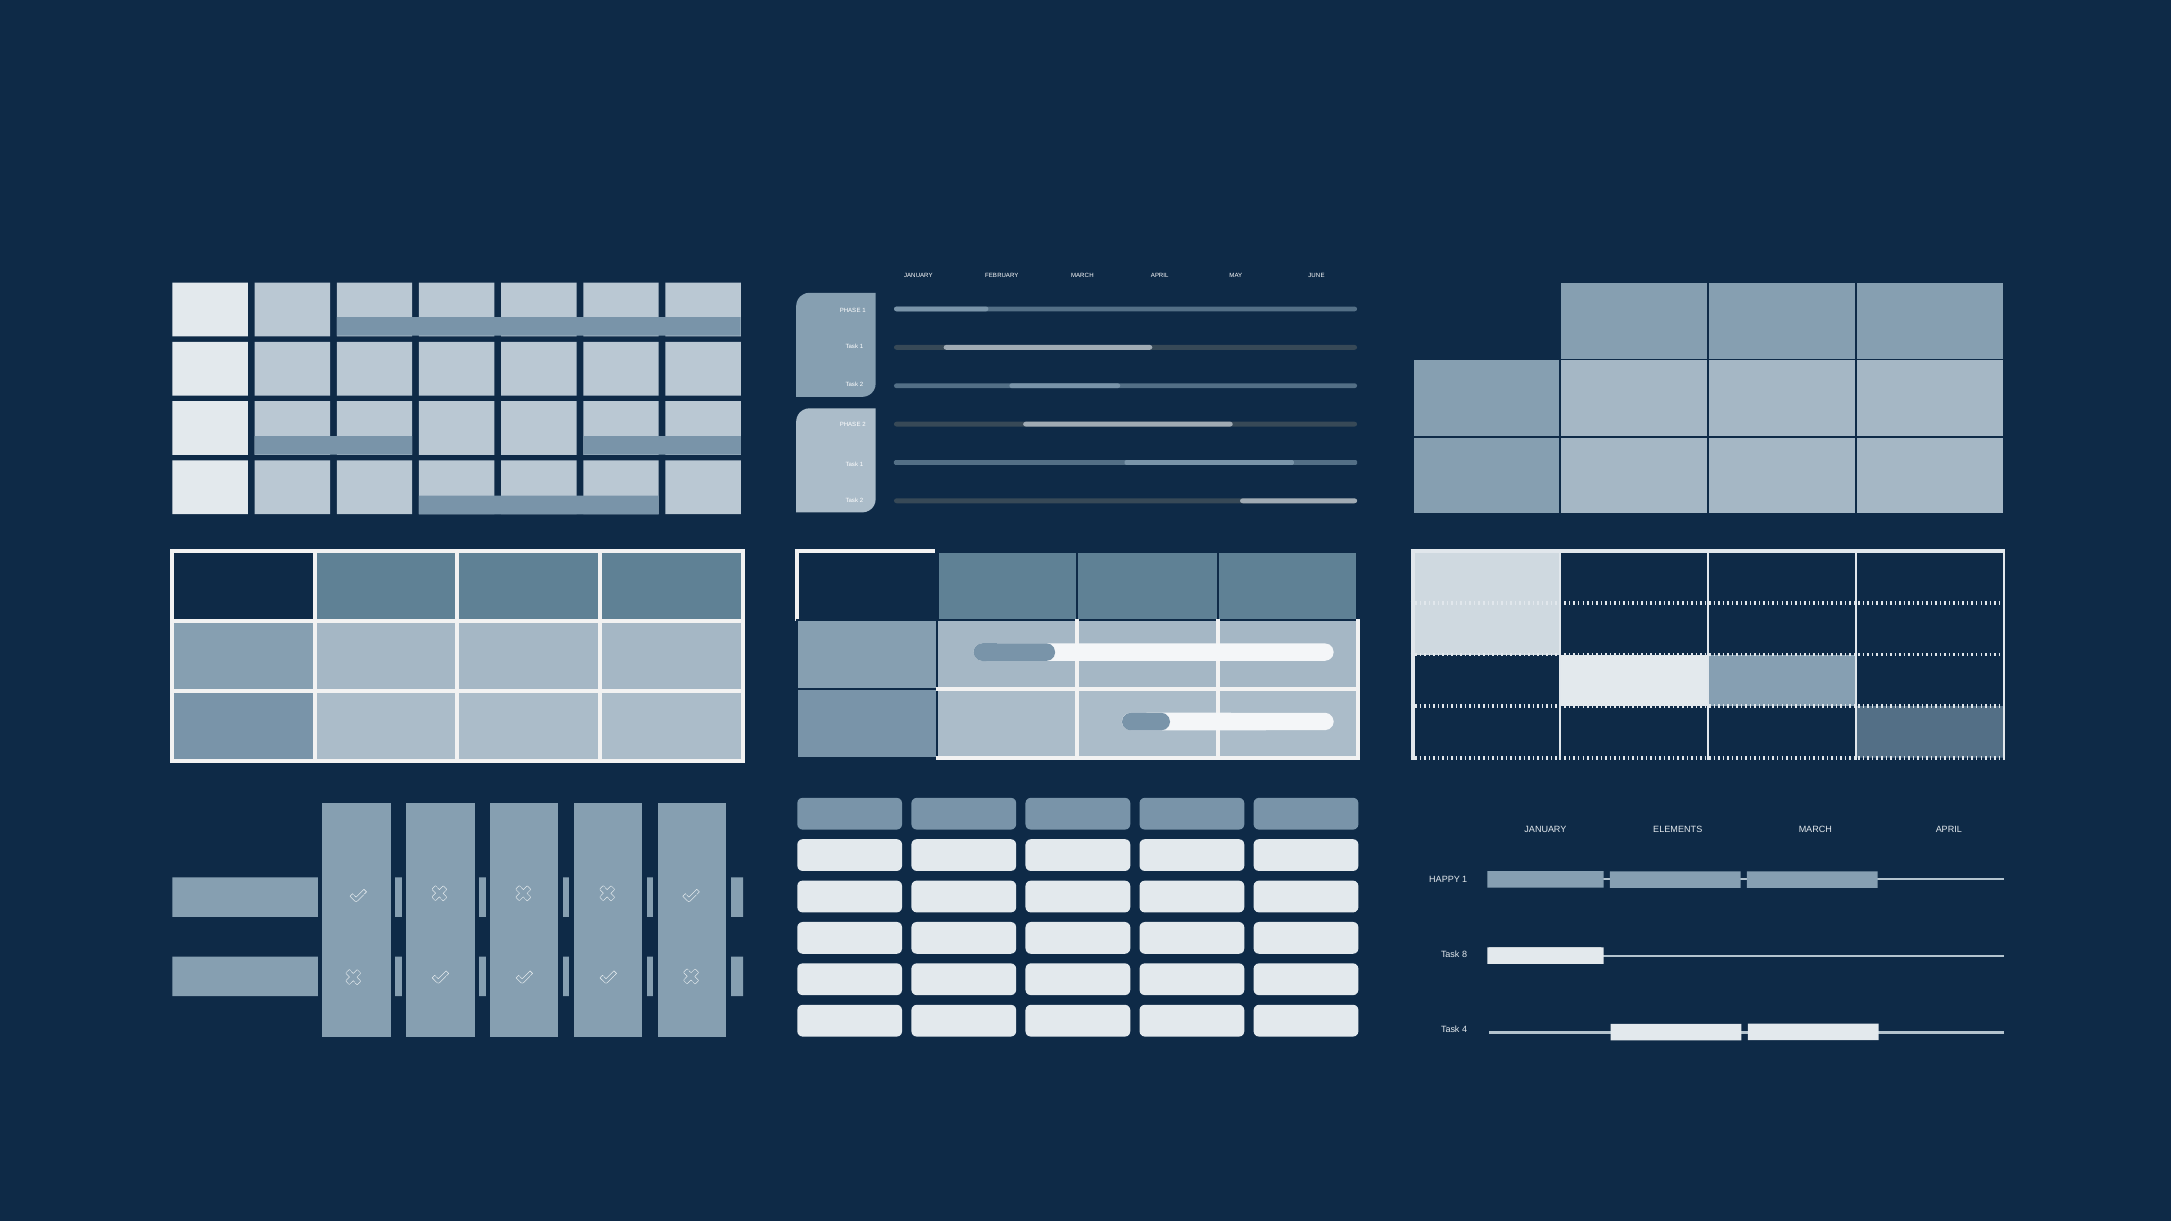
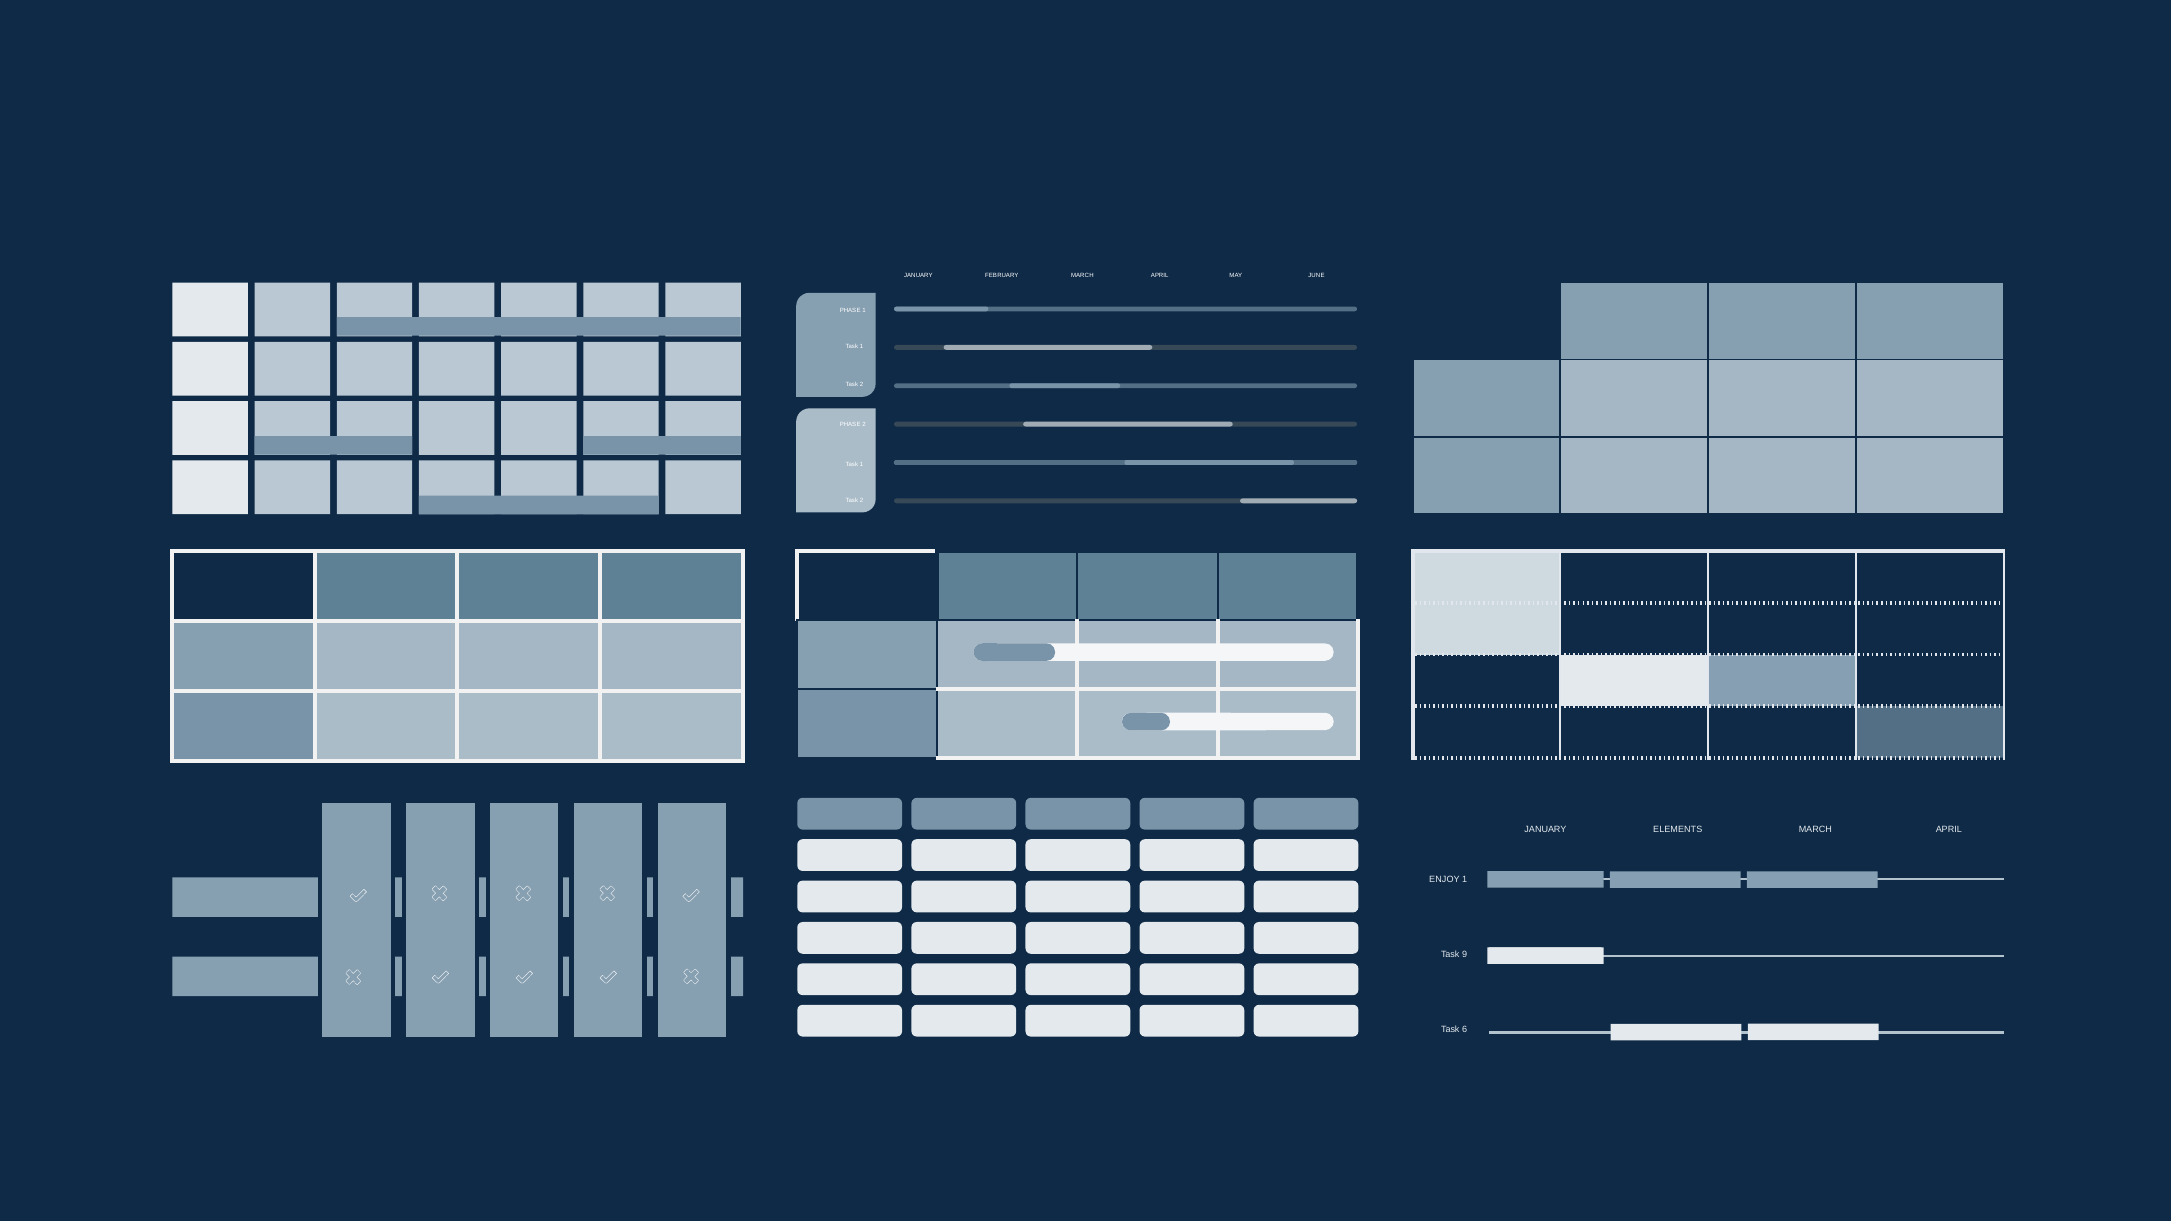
HAPPY: HAPPY -> ENJOY (1444, 880)
8: 8 -> 9 (1465, 955)
4: 4 -> 6 (1465, 1030)
